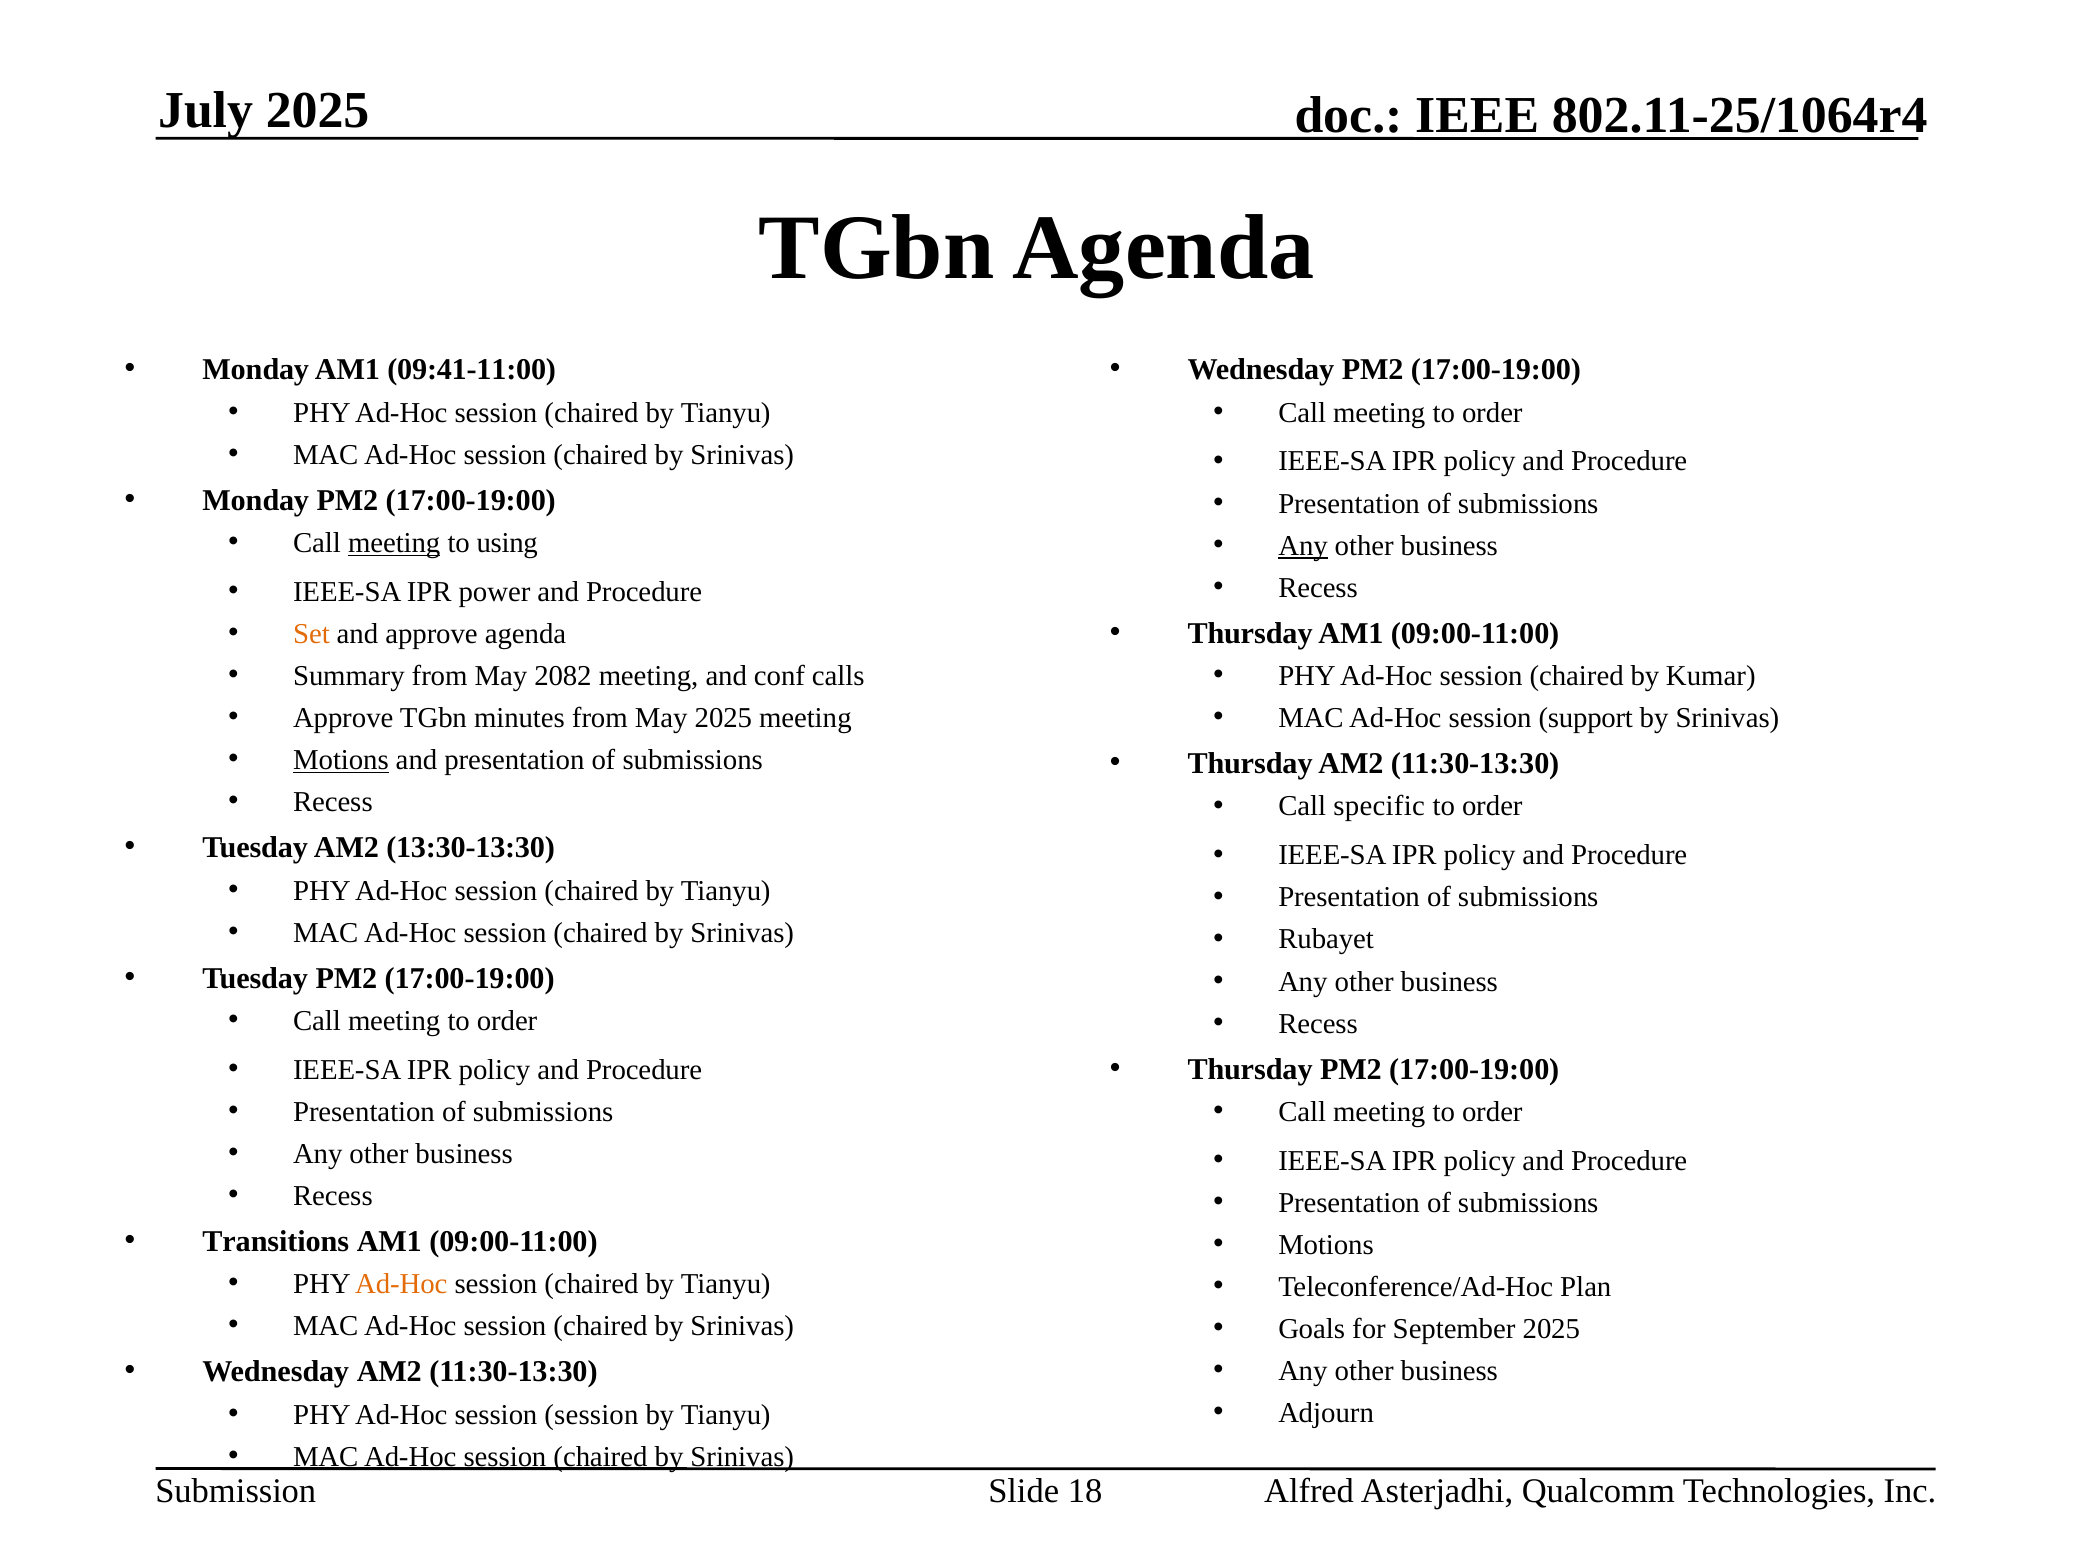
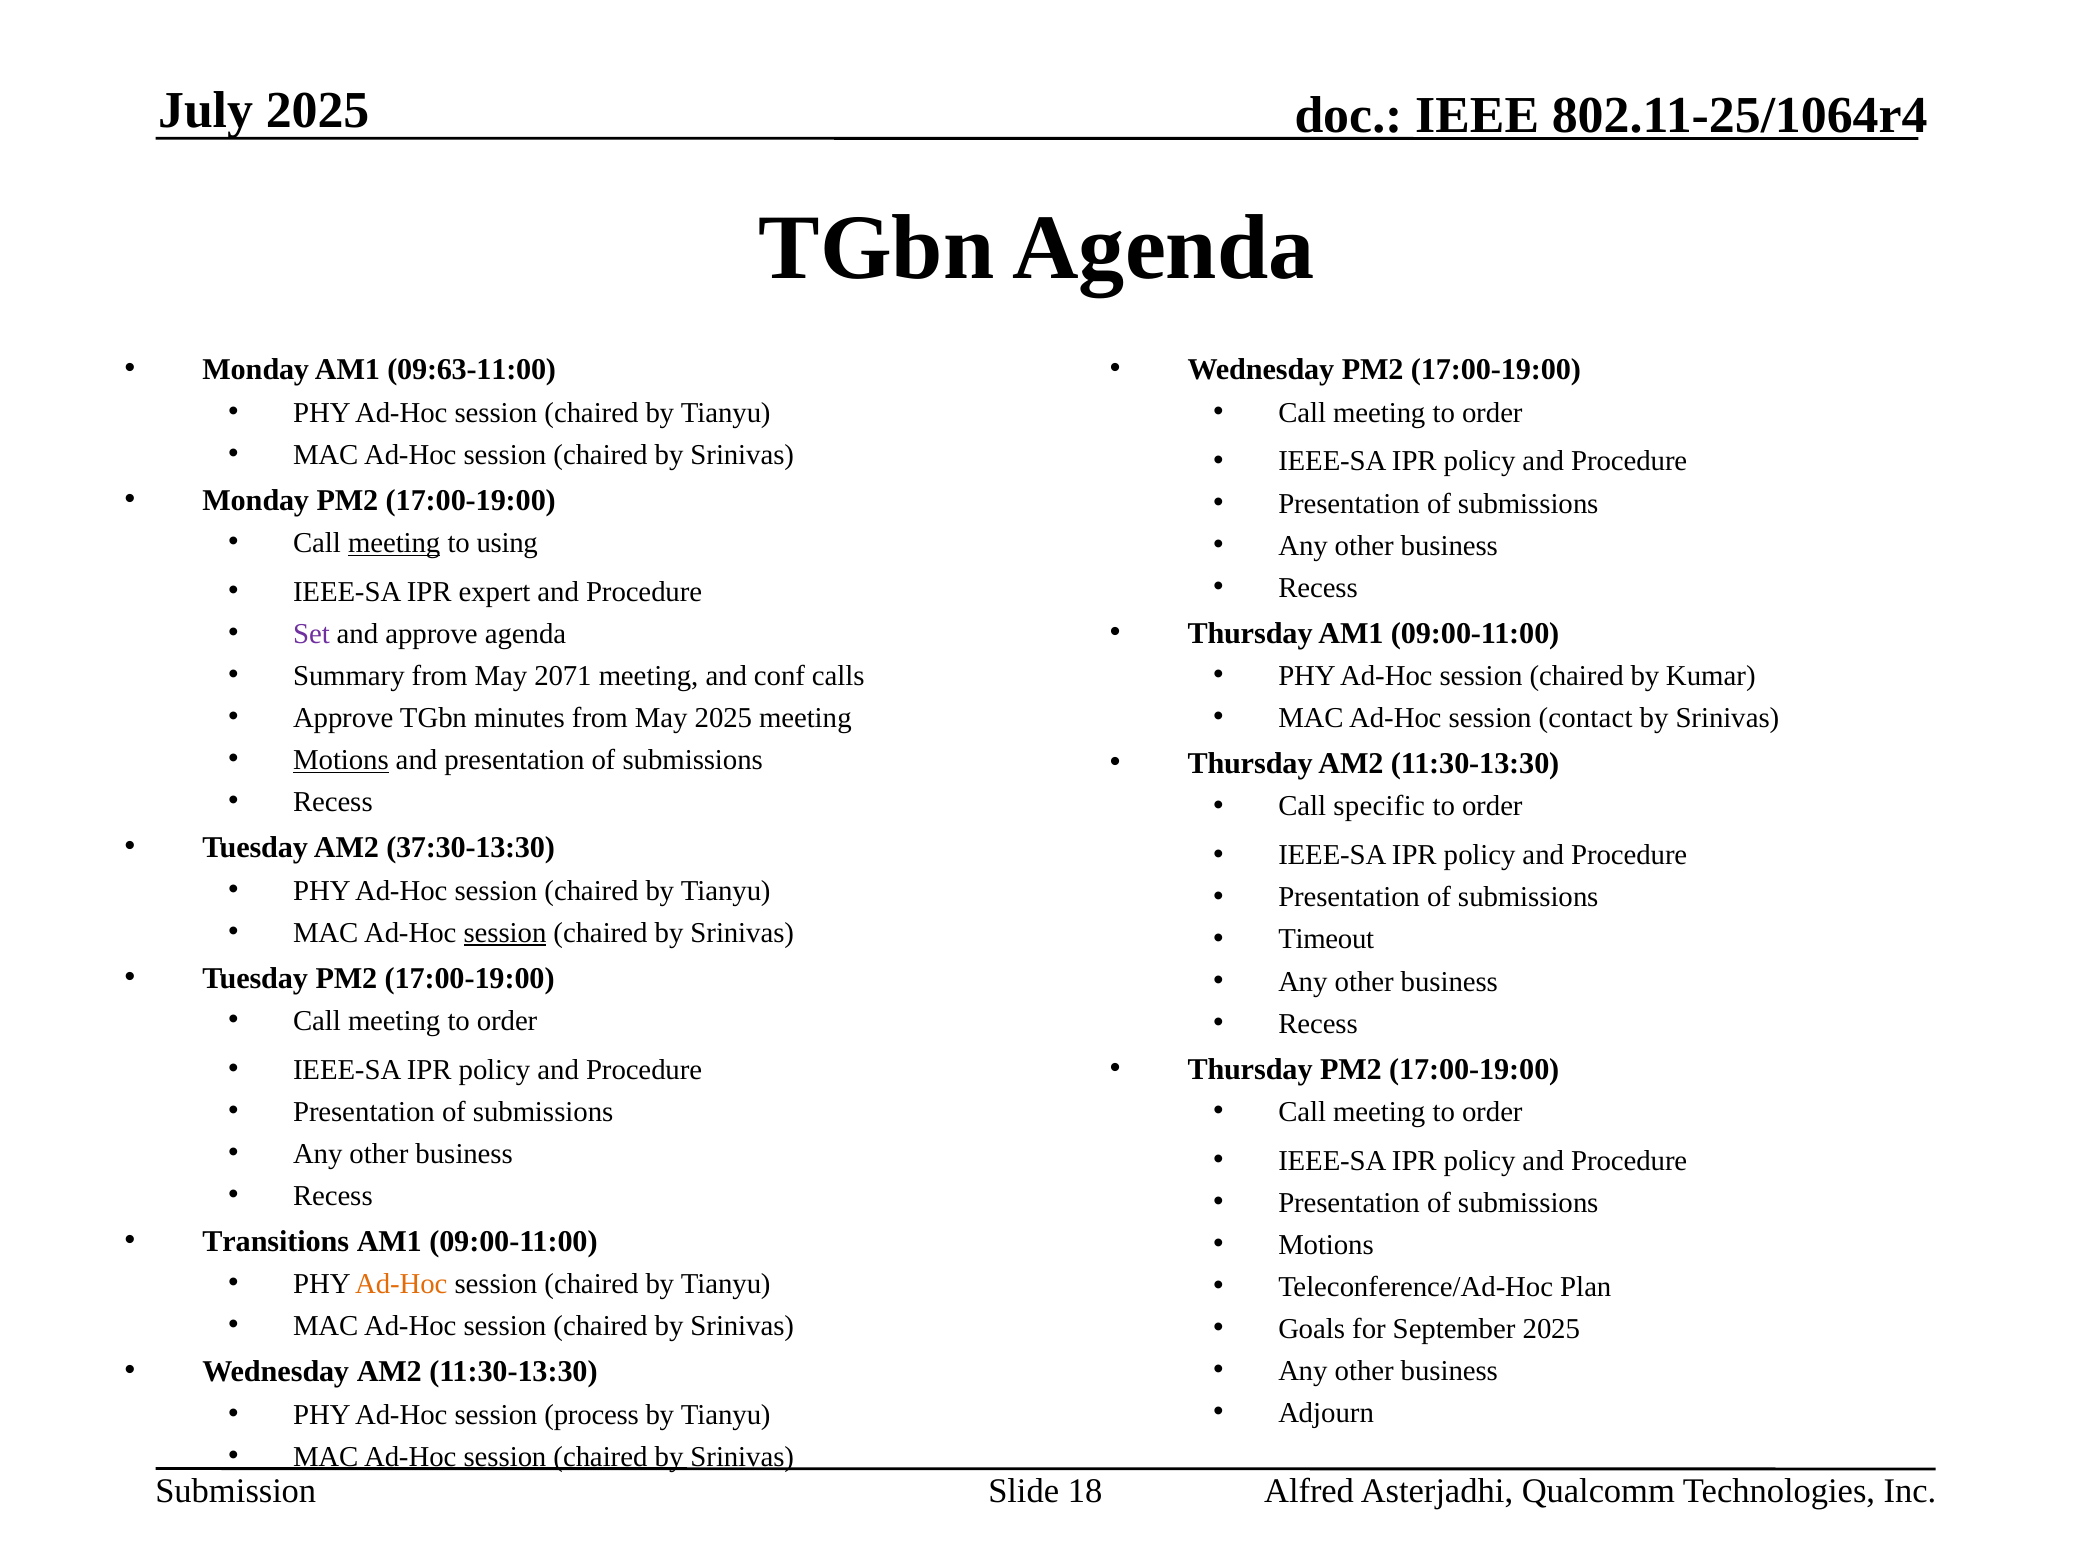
09:41-11:00: 09:41-11:00 -> 09:63-11:00 (472, 370)
Any underline: present -> none (1303, 546)
power: power -> expert (494, 592)
Set colour: orange -> purple (311, 634)
2082: 2082 -> 2071 (563, 676)
support: support -> contact (1586, 718)
13:30-13:30: 13:30-13:30 -> 37:30-13:30 (471, 848)
session underline: none -> present (505, 933)
Rubayet: Rubayet -> Timeout (1326, 940)
session session: session -> process (592, 1415)
